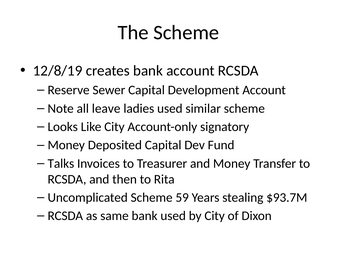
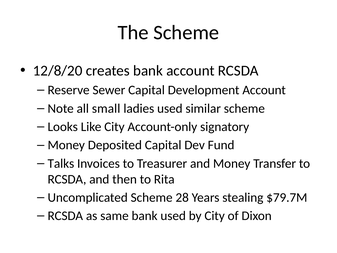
12/8/19: 12/8/19 -> 12/8/20 (58, 71)
leave: leave -> small (106, 108)
59: 59 -> 28 (182, 197)
$93.7M: $93.7M -> $79.7M (287, 197)
